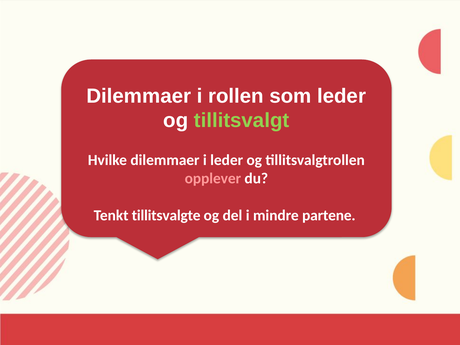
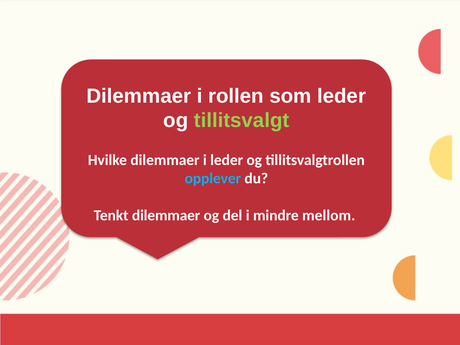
opplever colour: pink -> light blue (213, 179)
Tenkt tillitsvalgte: tillitsvalgte -> dilemmaer (166, 215)
partene: partene -> mellom (329, 215)
